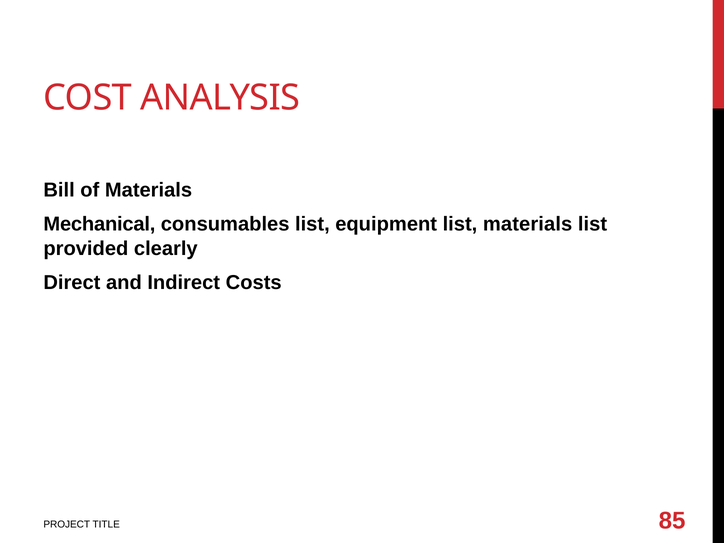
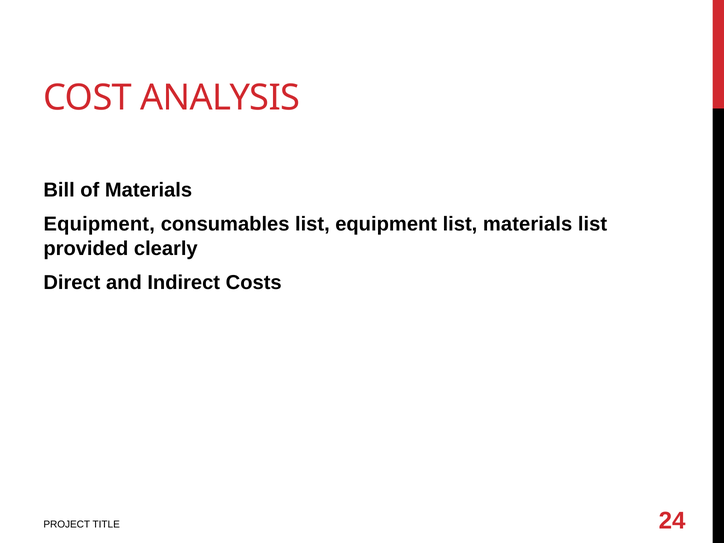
Mechanical: Mechanical -> Equipment (99, 224)
85: 85 -> 24 (672, 521)
